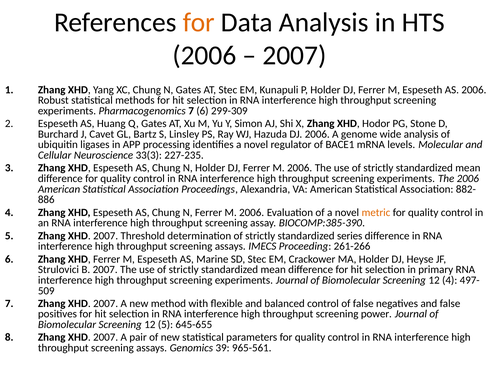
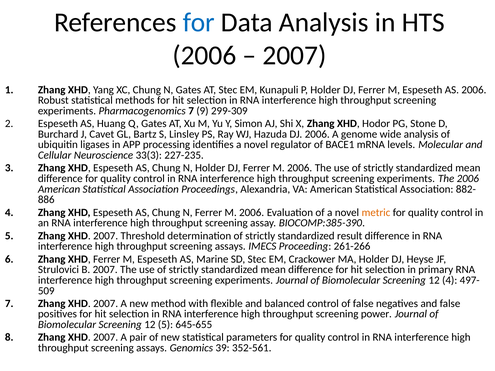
for colour: orange -> blue (199, 23)
7 6: 6 -> 9 (202, 111)
series: series -> result (350, 236)
965-561: 965-561 -> 352-561 (252, 348)
